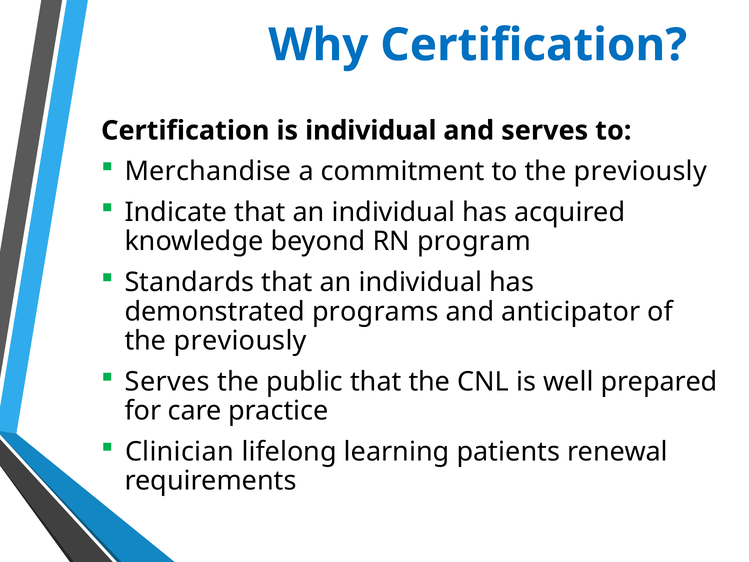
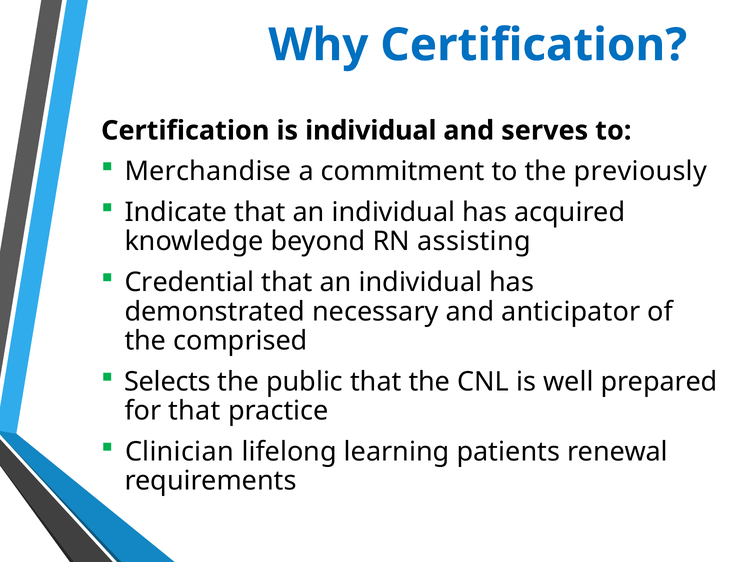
program: program -> assisting (474, 241)
Standards: Standards -> Credential (189, 282)
programs: programs -> necessary (375, 311)
previously: previously -> comprised (240, 341)
Serves: Serves -> Selects (168, 382)
for care: care -> that (195, 411)
